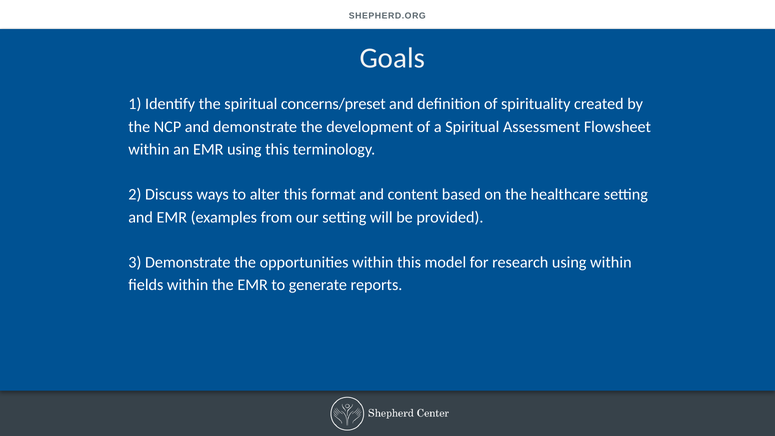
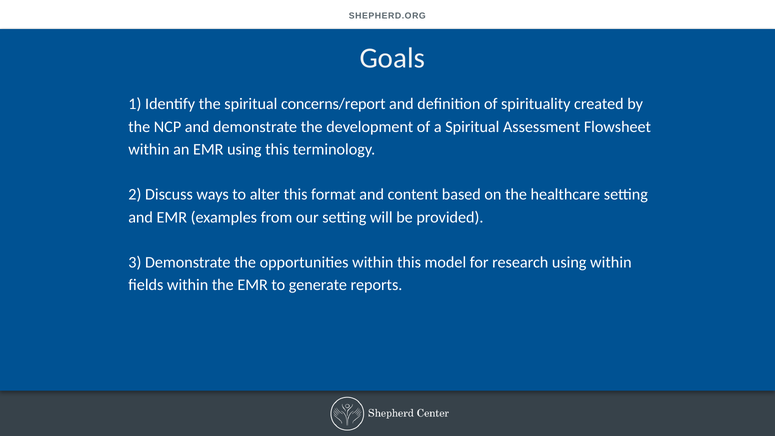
concerns/preset: concerns/preset -> concerns/report (333, 104)
